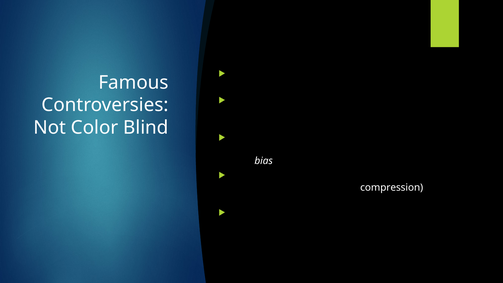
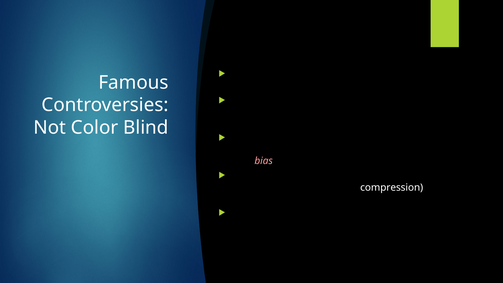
bias colour: white -> pink (264, 161)
